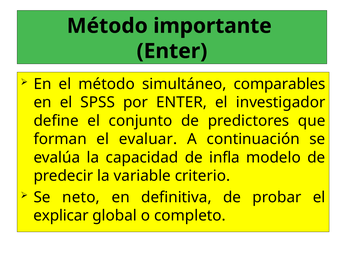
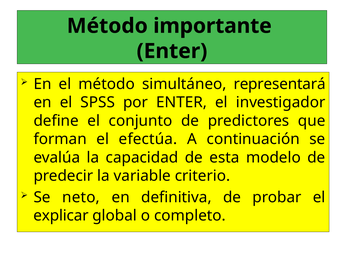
comparables: comparables -> representará (280, 84)
evaluar: evaluar -> efectúa (148, 139)
infla: infla -> esta (224, 157)
